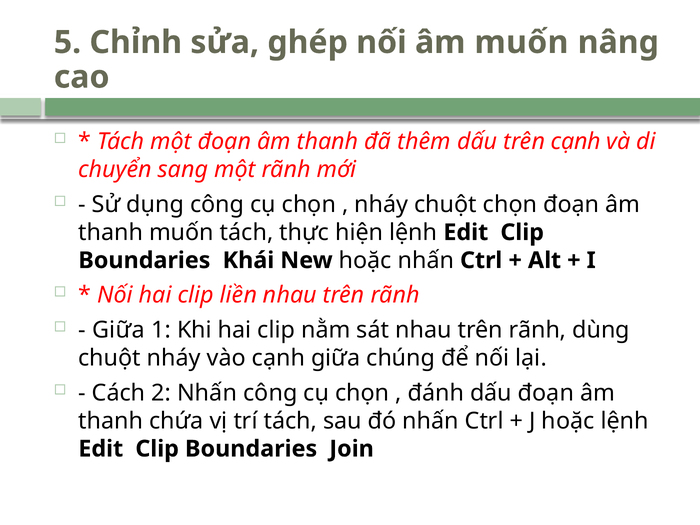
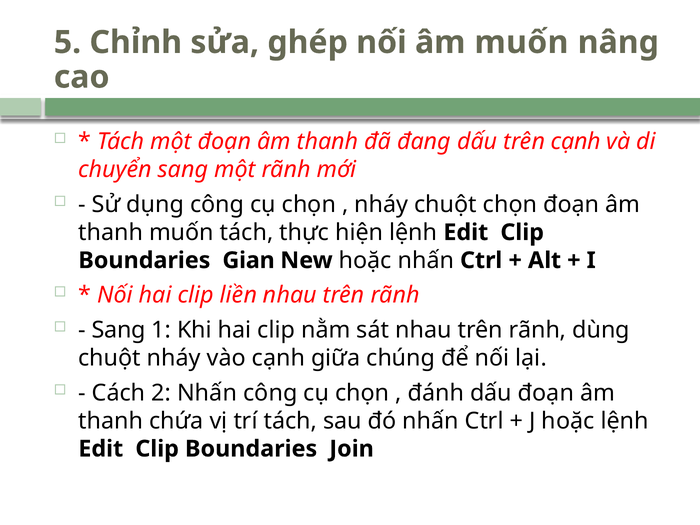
thêm: thêm -> đang (424, 142)
Khái: Khái -> Gian (249, 260)
Giữa: Giữa -> Sang (119, 330)
